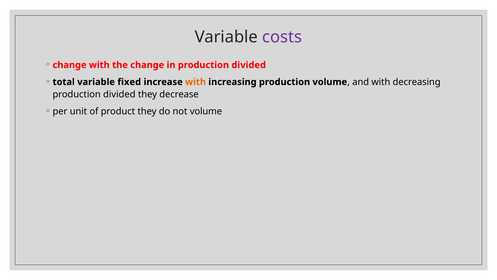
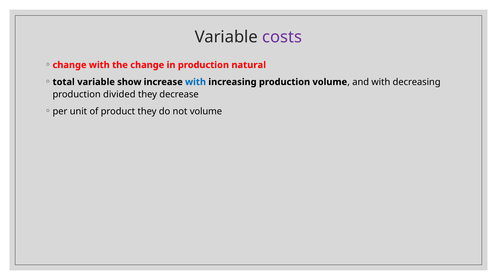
in production divided: divided -> natural (249, 65)
fixed: fixed -> show (129, 82)
with colour: orange -> blue (196, 82)
